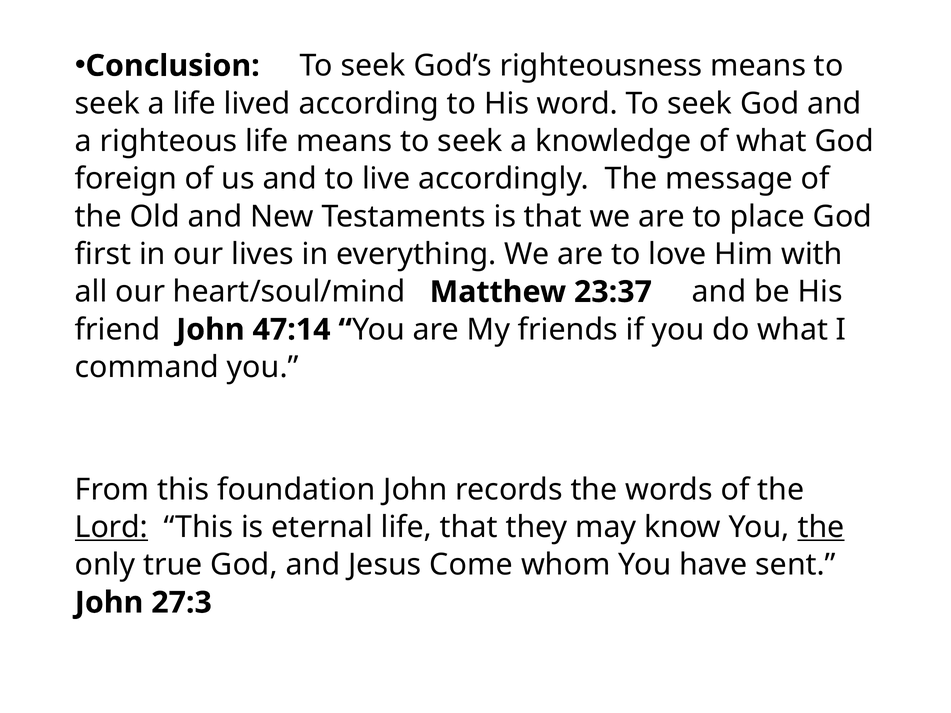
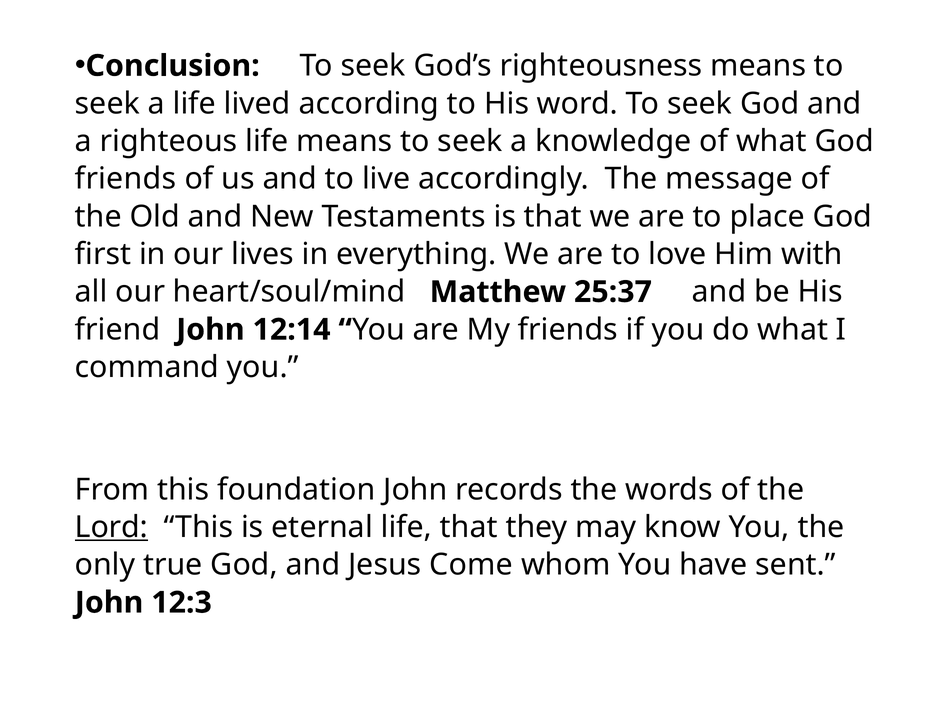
foreign: foreign -> friends (126, 179)
23:37: 23:37 -> 25:37 (613, 292)
47:14: 47:14 -> 12:14 (292, 330)
the underline: present -> none (821, 527)
27:3: 27:3 -> 12:3 (182, 603)
